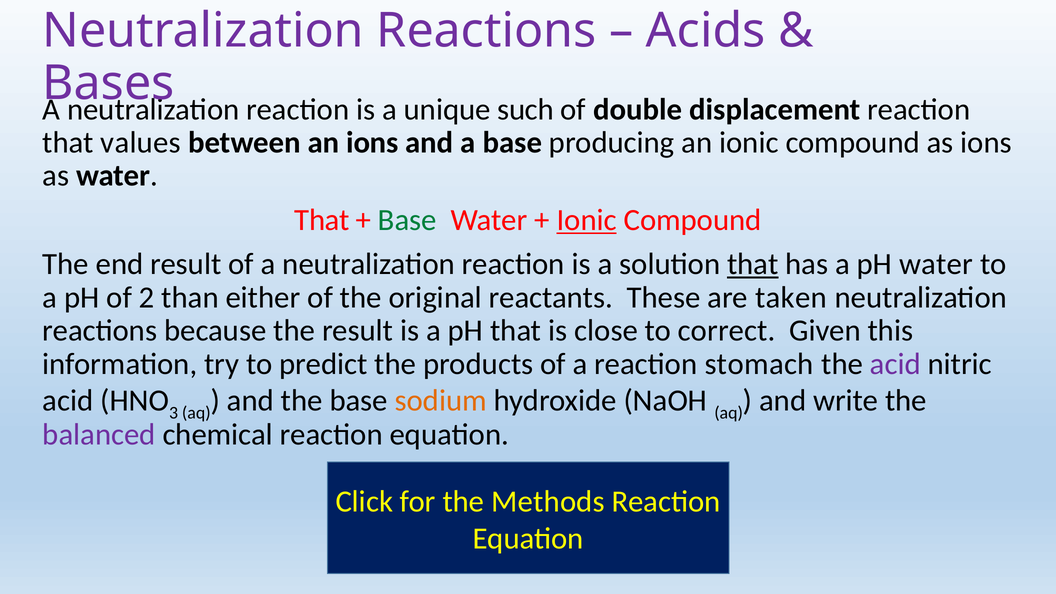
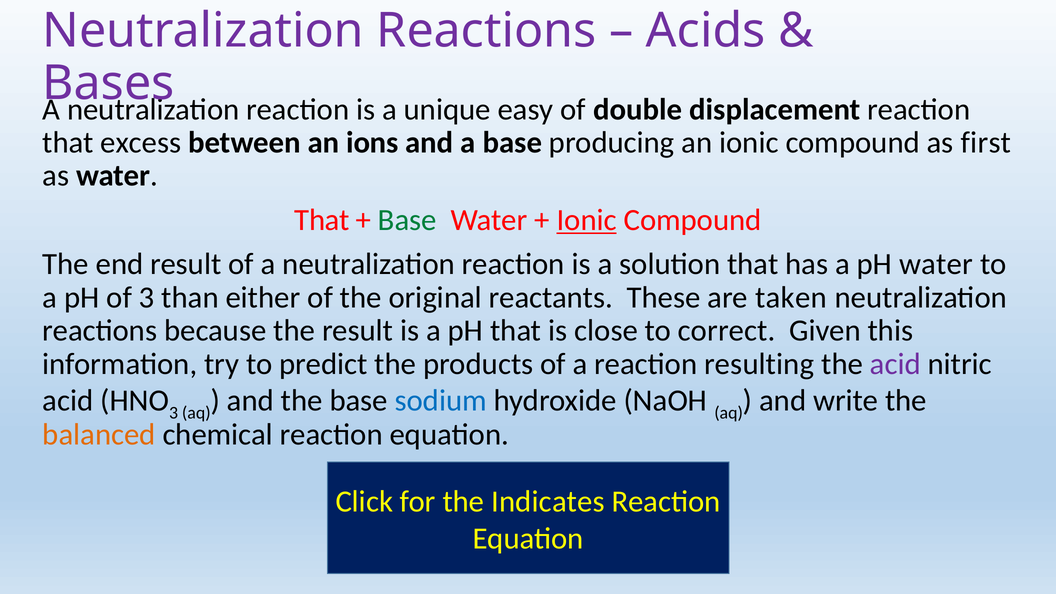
such: such -> easy (526, 109)
values: values -> excess (141, 143)
as ions: ions -> first (986, 143)
that underline: present -> none (753, 264)
of 2: 2 -> 3 (147, 297)
stomach: stomach -> resulting (759, 364)
sodium colour: orange -> blue (441, 401)
balanced colour: purple -> orange (99, 435)
Methods: Methods -> Indicates (548, 501)
